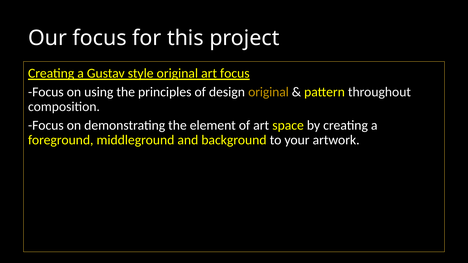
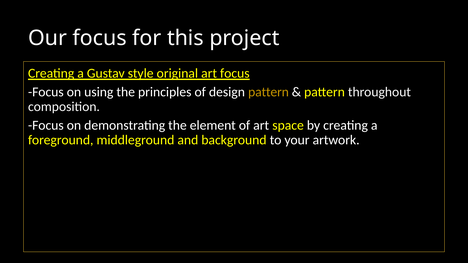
design original: original -> pattern (269, 92)
